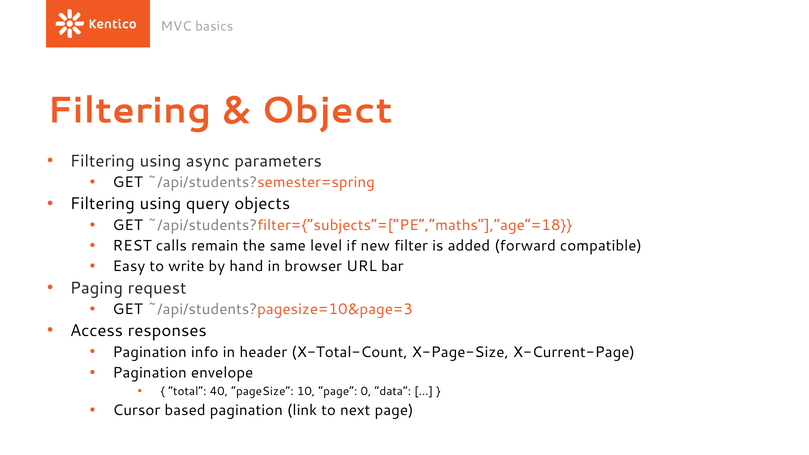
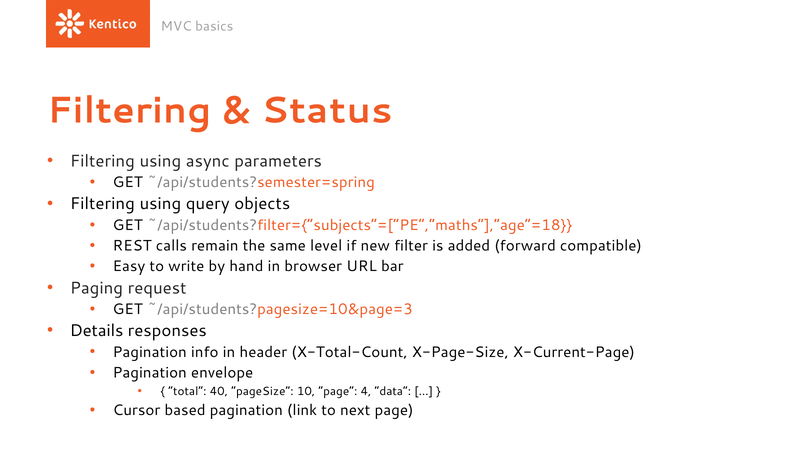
Object: Object -> Status (327, 111)
Access: Access -> Details (97, 331)
0: 0 -> 4 (366, 391)
